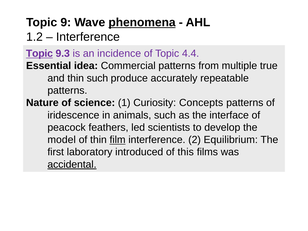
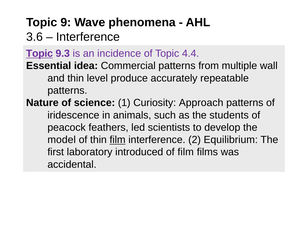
phenomena underline: present -> none (142, 23)
1.2: 1.2 -> 3.6 (34, 37)
true: true -> wall (269, 66)
thin such: such -> level (97, 78)
Concepts: Concepts -> Approach (201, 103)
interface: interface -> students (229, 115)
of this: this -> film (186, 152)
accidental underline: present -> none (72, 164)
